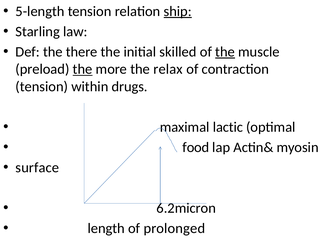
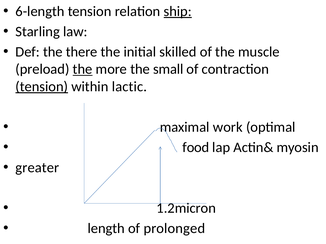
5-length: 5-length -> 6-length (40, 11)
the underline: present -> none (225, 52)
relax: relax -> small (168, 69)
tension underline: none -> present (42, 87)
drugs: drugs -> lactic (129, 87)
lactic: lactic -> work (228, 127)
surface: surface -> greater (37, 168)
6.2micron: 6.2micron -> 1.2micron (186, 208)
